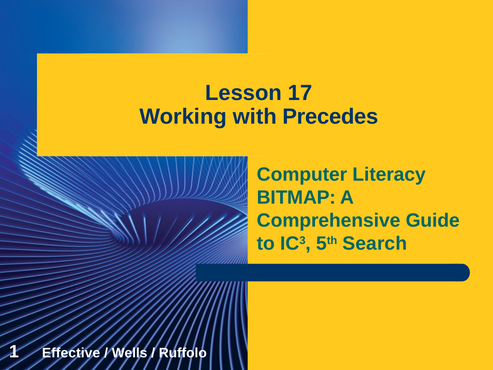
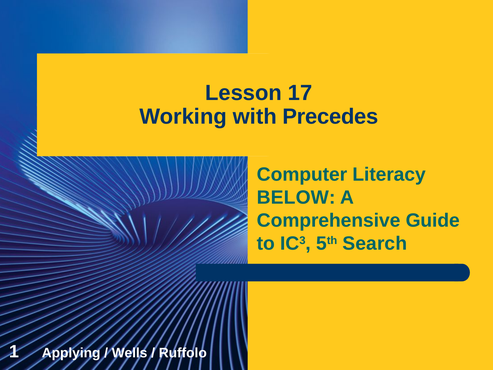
BITMAP: BITMAP -> BELOW (296, 197)
Effective: Effective -> Applying (71, 353)
